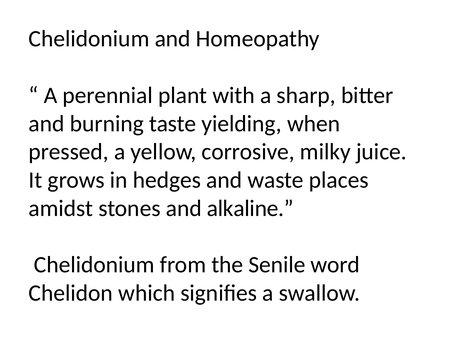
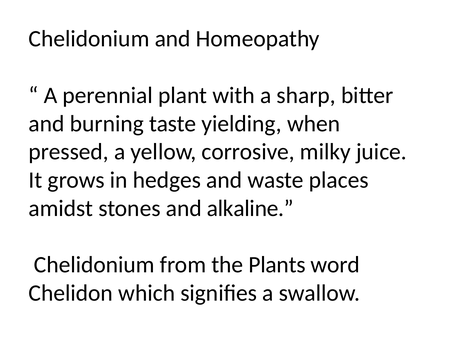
Senile: Senile -> Plants (277, 264)
